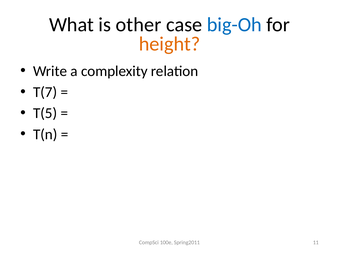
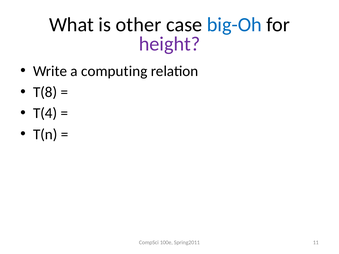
height colour: orange -> purple (169, 44)
complexity: complexity -> computing (114, 71)
T(7: T(7 -> T(8 (45, 92)
T(5: T(5 -> T(4 (45, 113)
